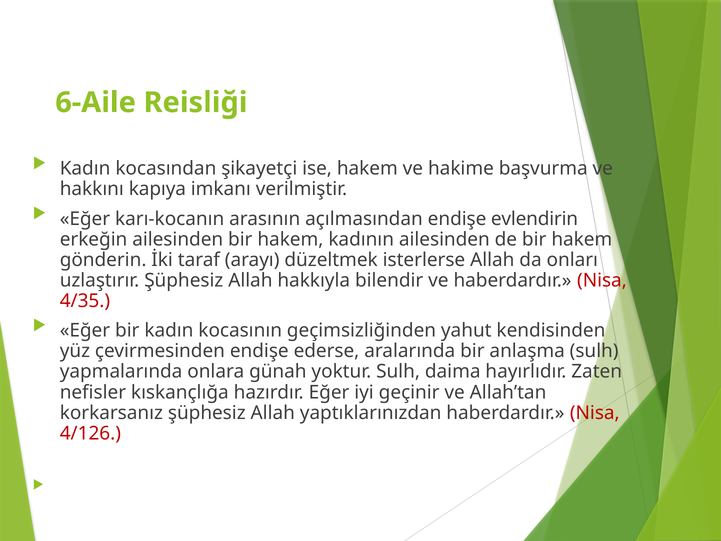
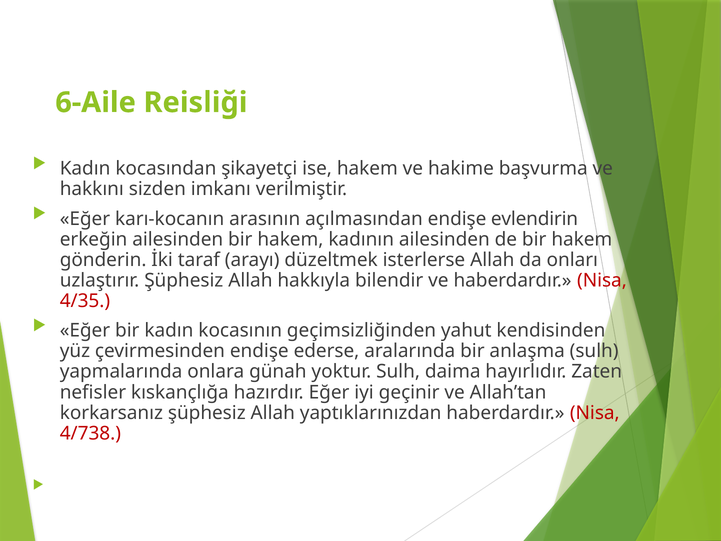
kapıya: kapıya -> sizden (157, 189)
4/126: 4/126 -> 4/738 (90, 433)
